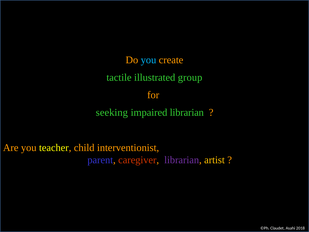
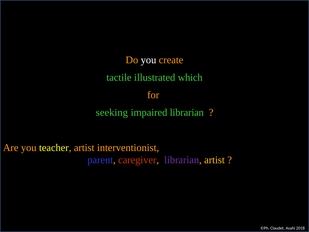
you colour: light blue -> white (148, 60)
group: group -> which (190, 77)
teacher child: child -> artist (84, 147)
